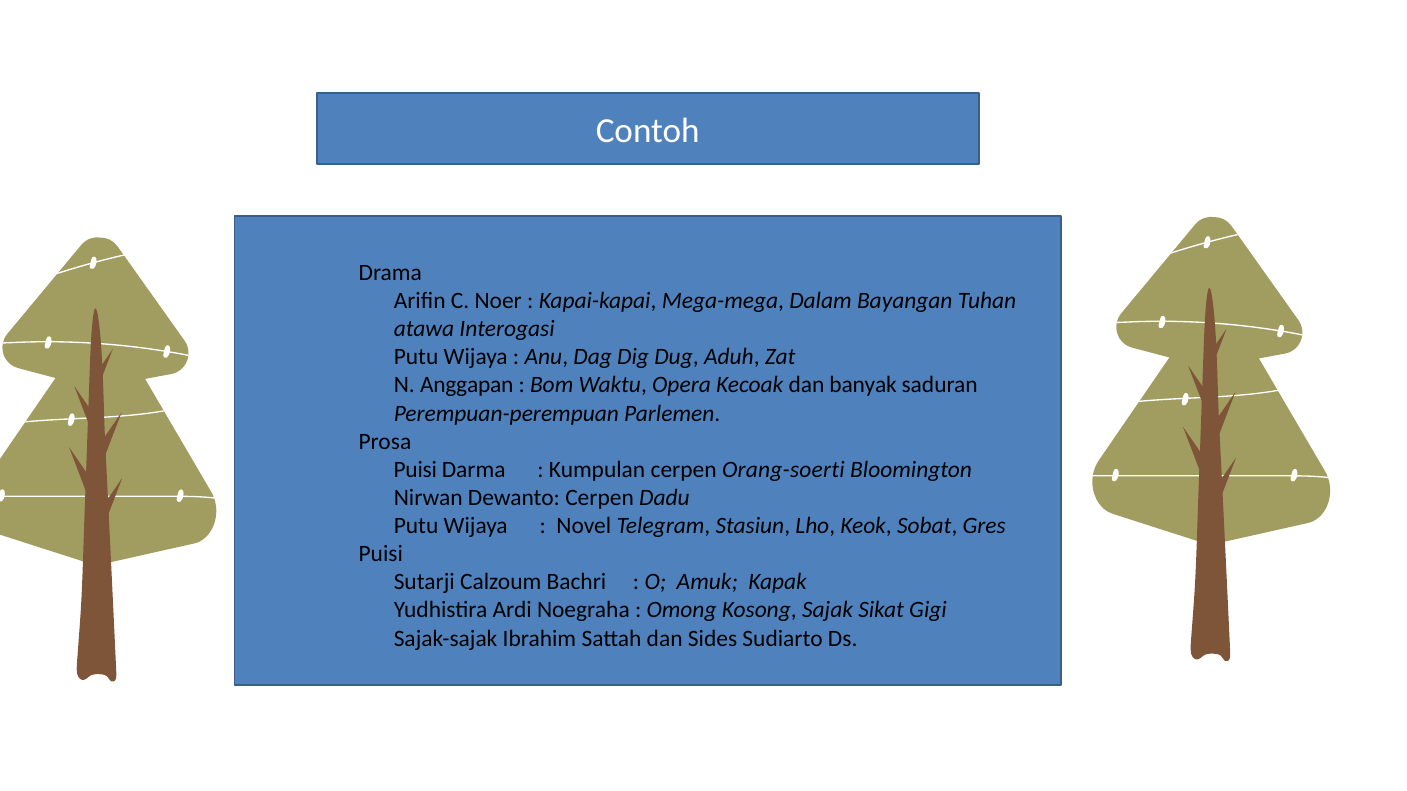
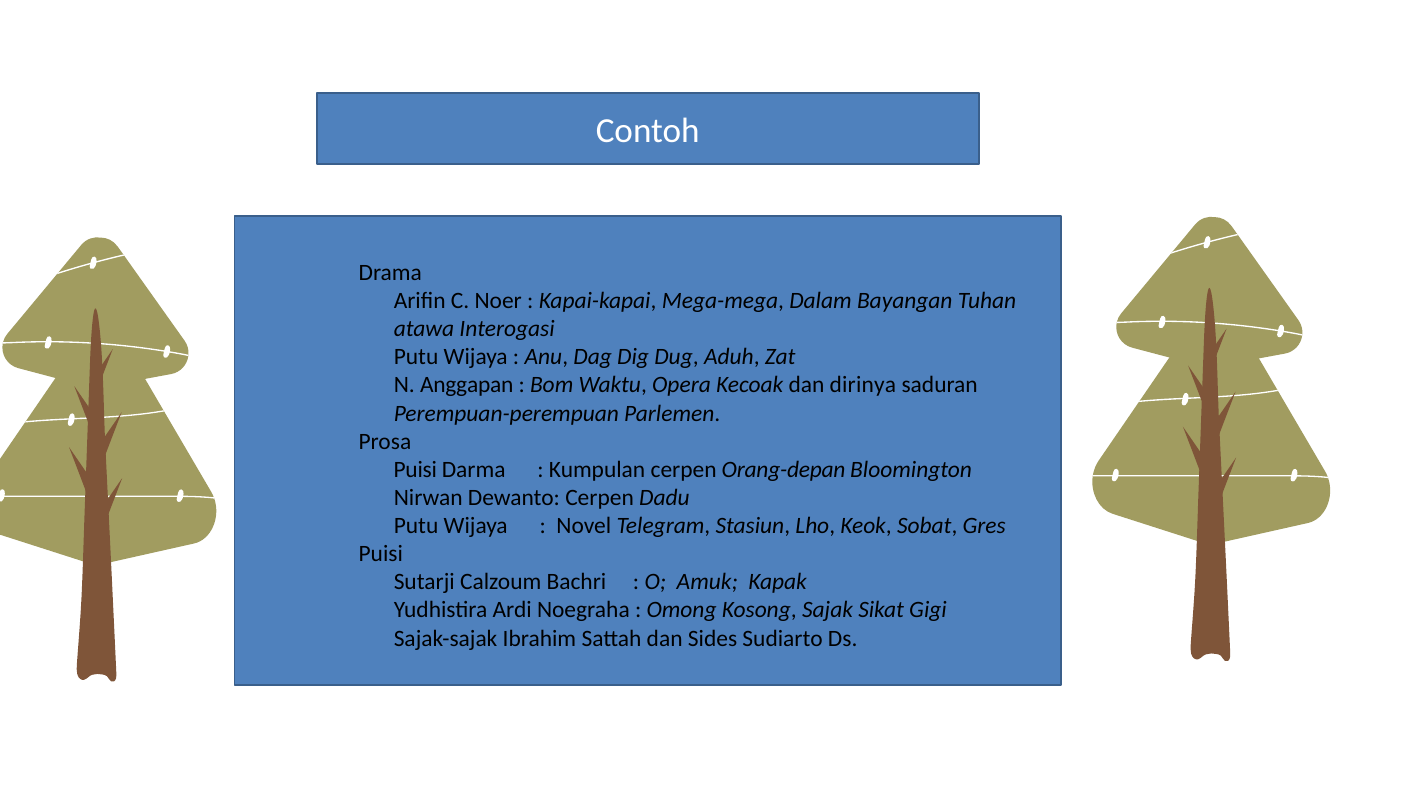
banyak: banyak -> dirinya (863, 385)
Orang-soerti: Orang-soerti -> Orang-depan (784, 470)
